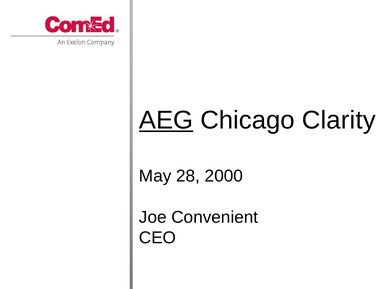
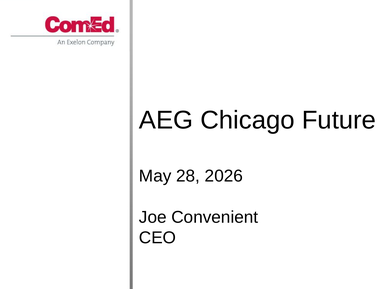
AEG underline: present -> none (166, 120)
Clarity: Clarity -> Future (339, 120)
2000: 2000 -> 2026 (224, 176)
